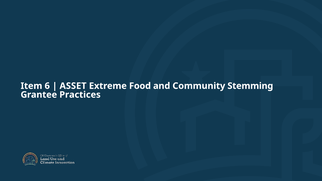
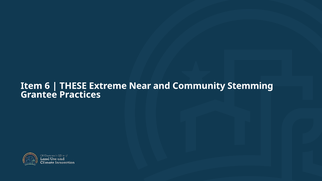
ASSET: ASSET -> THESE (73, 86)
Food: Food -> Near (140, 86)
